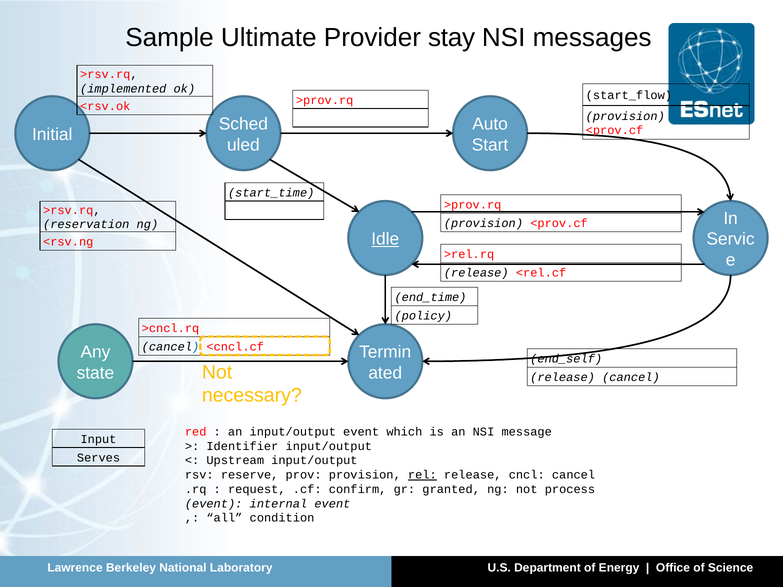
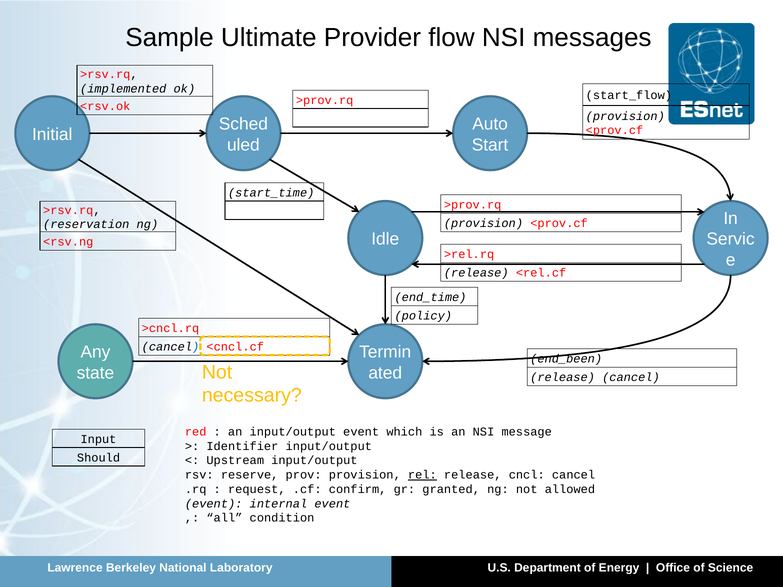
stay: stay -> flow (451, 37)
Idle underline: present -> none (385, 239)
end_self: end_self -> end_been (566, 359)
Serves: Serves -> Should (99, 458)
process: process -> allowed (570, 489)
